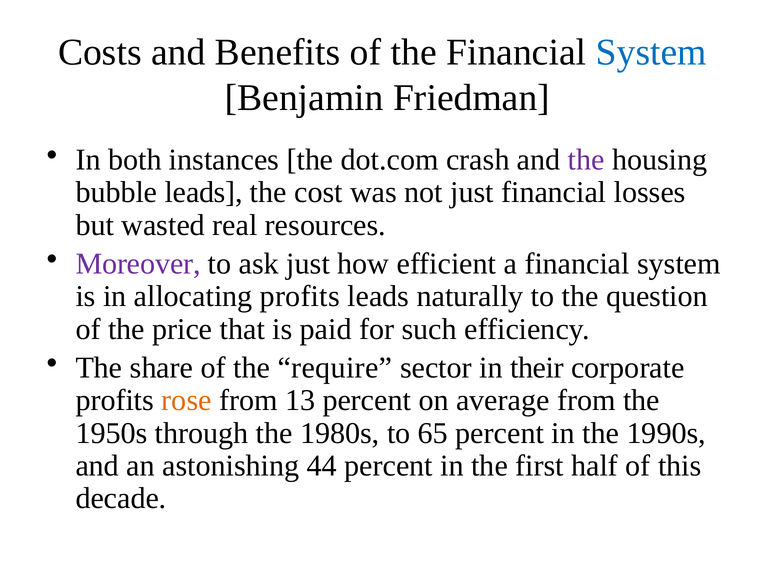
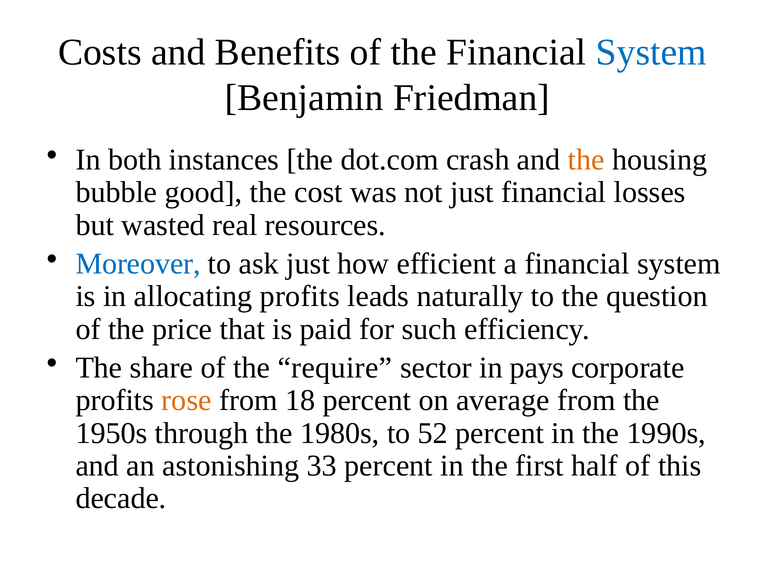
the colour: purple -> orange (586, 160)
bubble leads: leads -> good (204, 192)
Moreover colour: purple -> blue (138, 264)
their: their -> pays (537, 367)
13: 13 -> 18 (300, 400)
65: 65 -> 52 (433, 433)
44: 44 -> 33 (322, 465)
